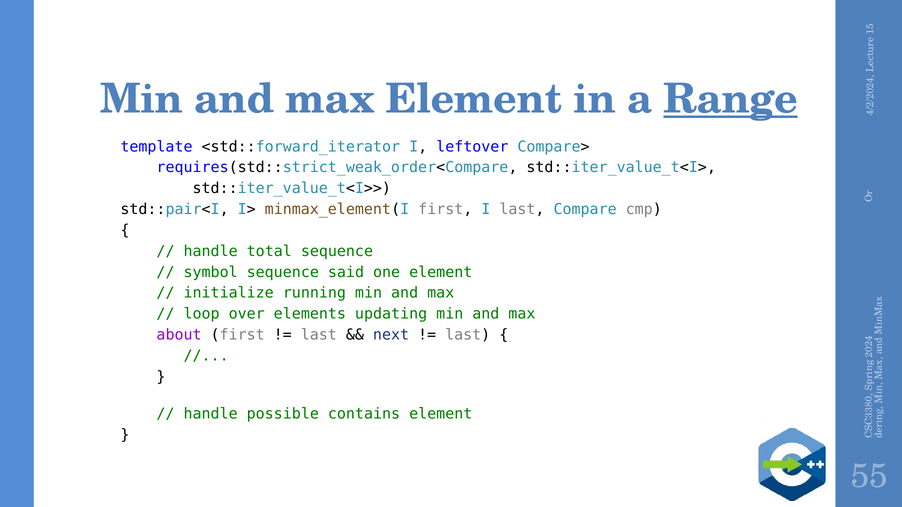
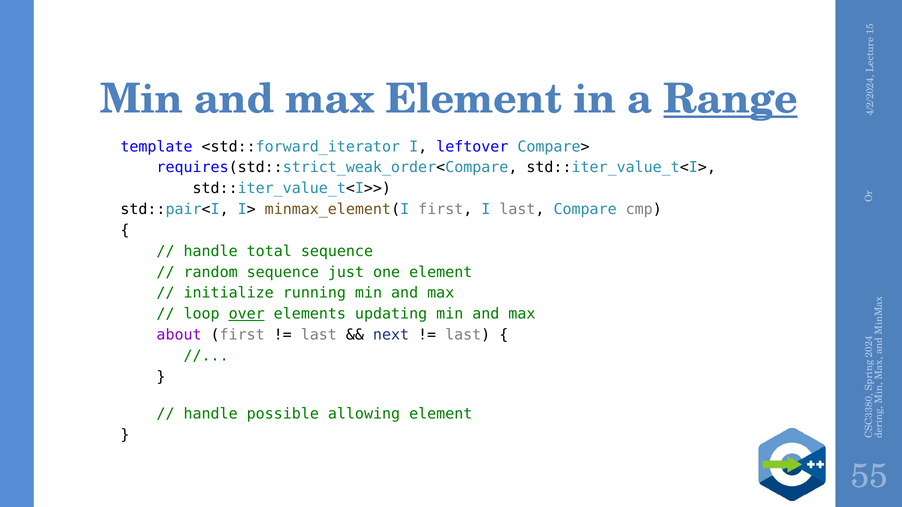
symbol: symbol -> random (211, 272)
said: said -> just (346, 272)
over underline: none -> present (247, 314)
contains: contains -> allowing (364, 414)
